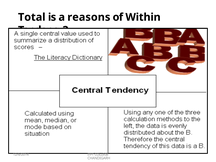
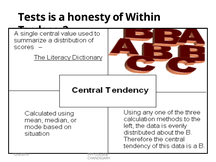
Total: Total -> Tests (32, 17)
reasons: reasons -> honesty (89, 17)
